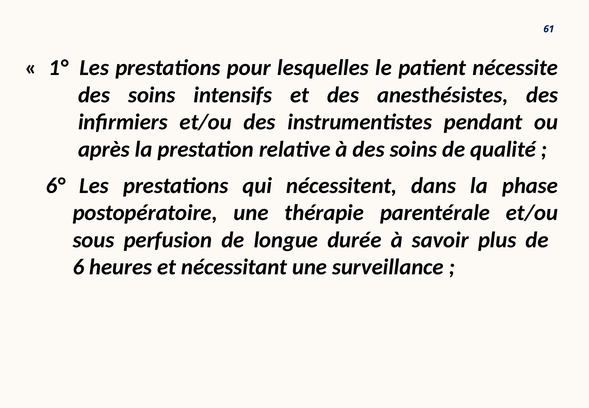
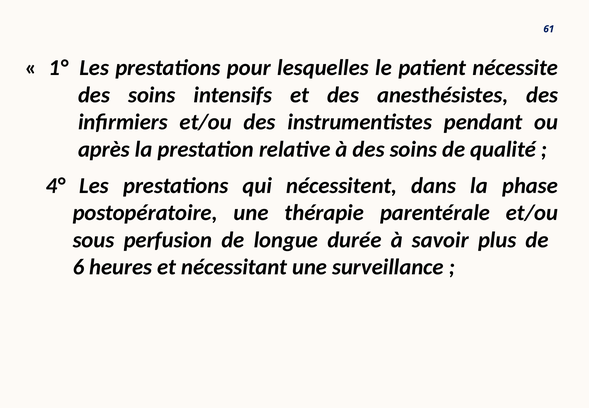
6°: 6° -> 4° (55, 185)
